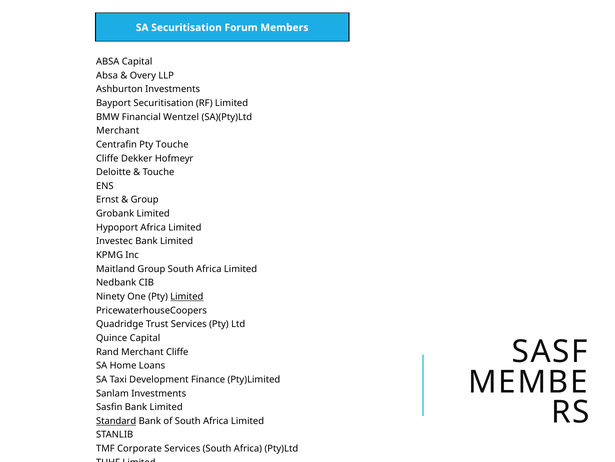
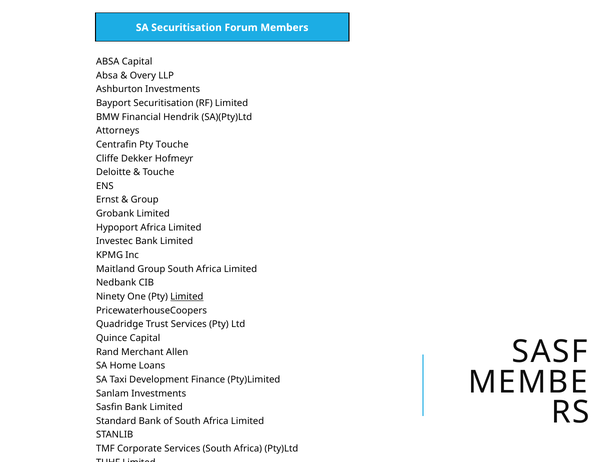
Financial Wentzel: Wentzel -> Hendrik (181, 117)
Merchant: Merchant -> Attorneys (118, 131)
Merchant Cliffe: Cliffe -> Allen (177, 351)
Standard underline: present -> none (116, 420)
